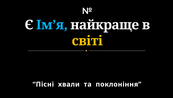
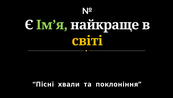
Ім’я colour: light blue -> light green (52, 25)
